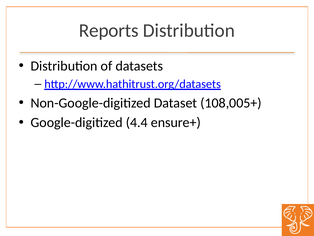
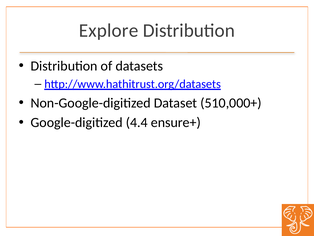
Reports: Reports -> Explore (109, 30)
108,005+: 108,005+ -> 510,000+ (231, 103)
